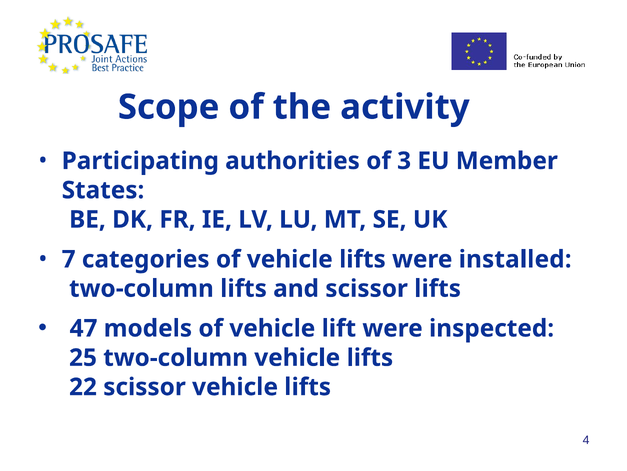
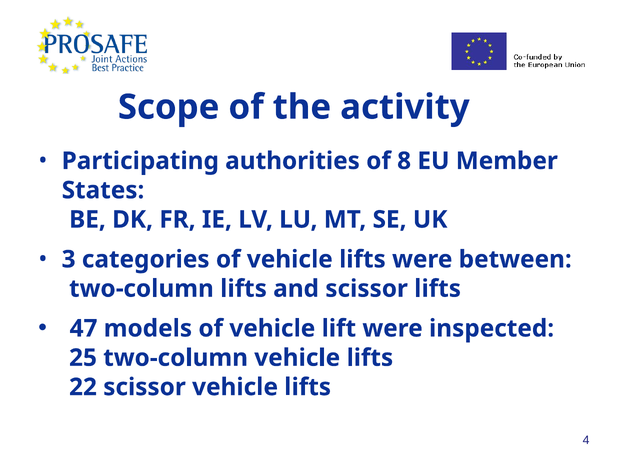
3: 3 -> 8 (404, 161)
7: 7 -> 3 (69, 259)
installed: installed -> between (515, 259)
